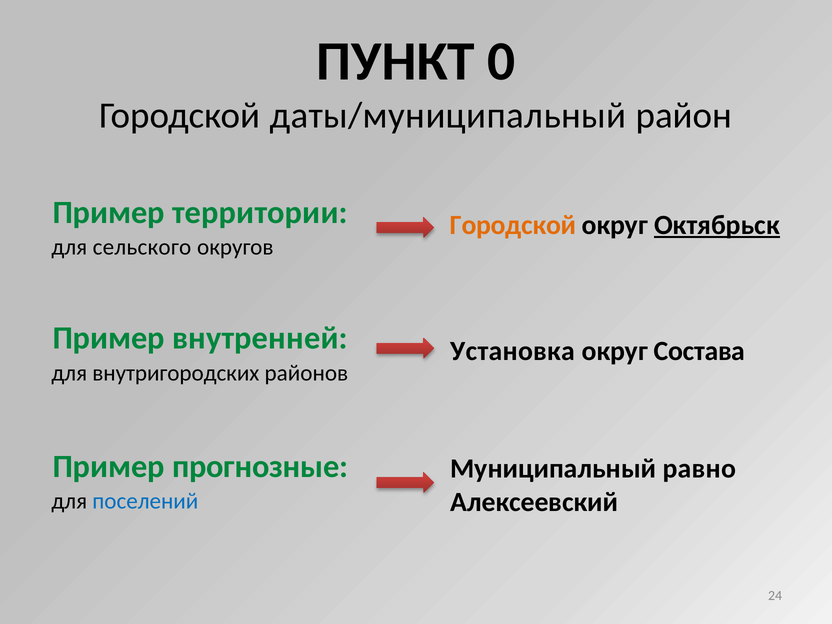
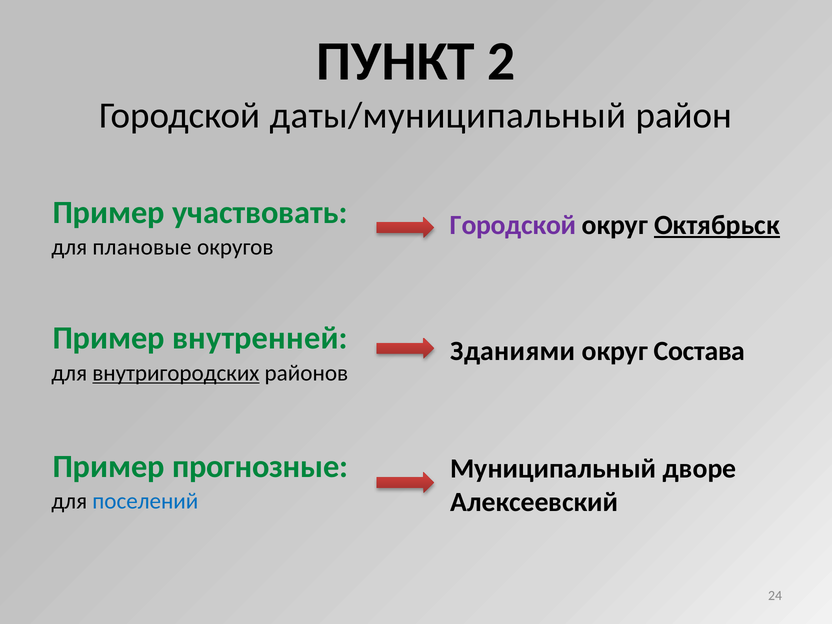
0: 0 -> 2 (501, 61)
территории: территории -> участвовать (260, 212)
Городской colour: orange -> purple (513, 225)
сельского: сельского -> плановые (142, 247)
Установка: Установка -> Зданиями (513, 351)
внутригородских underline: none -> present (176, 373)
равно: равно -> дворе (699, 469)
